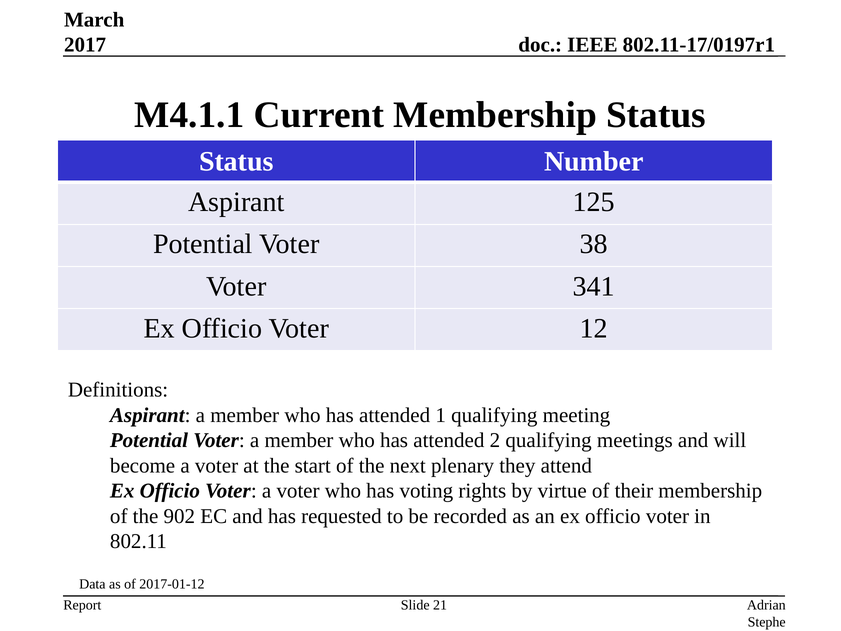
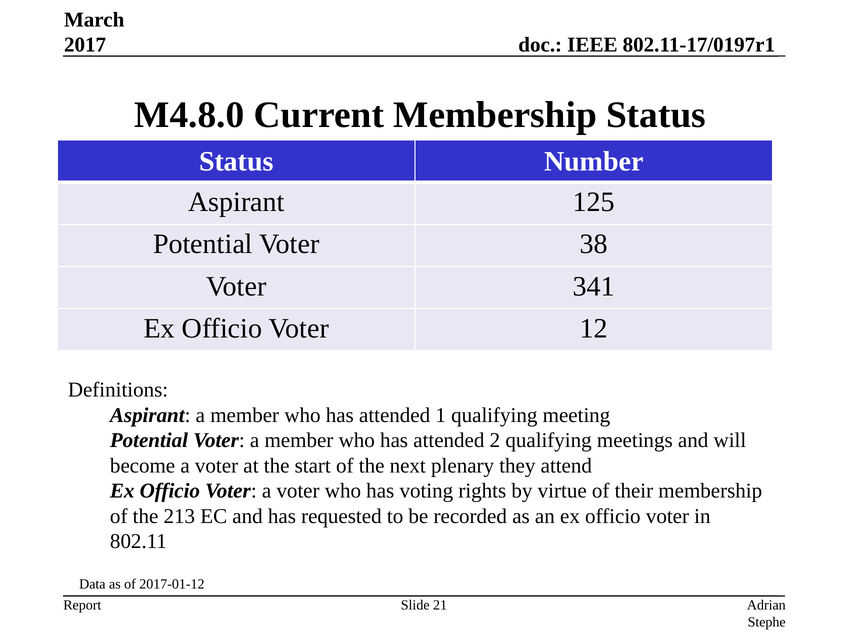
M4.1.1: M4.1.1 -> M4.8.0 (189, 115)
902: 902 -> 213 (179, 516)
